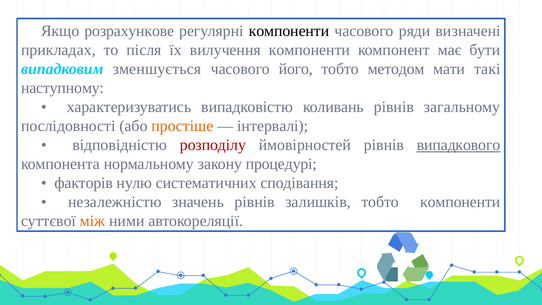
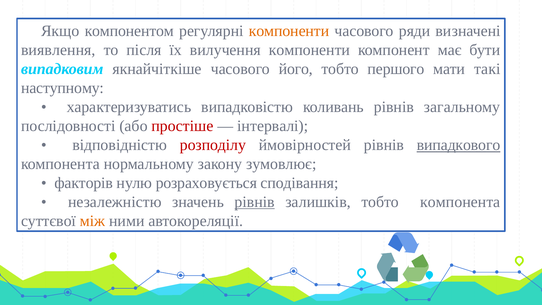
розрахункове: розрахункове -> компонентом (129, 31)
компоненти colour: black -> orange (289, 31)
прикладах: прикладах -> виявлення (58, 50)
зменшується: зменшується -> якнайчіткіше (157, 69)
методом: методом -> першого (396, 69)
простіше colour: orange -> red (183, 126)
процедурі: процедурі -> зумовлює (281, 164)
систематичних: систематичних -> розраховується (206, 183)
рівнів underline: none -> present (255, 202)
тобто компоненти: компоненти -> компонента (460, 202)
